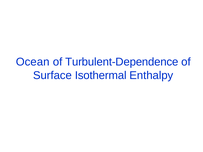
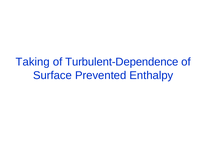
Ocean: Ocean -> Taking (33, 62)
Isothermal: Isothermal -> Prevented (101, 76)
